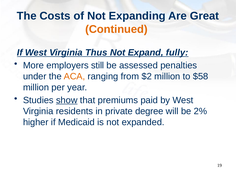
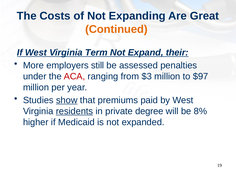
Thus: Thus -> Term (96, 53)
fully: fully -> their (177, 53)
ACA colour: orange -> red (74, 76)
$2: $2 -> $3 (147, 76)
$58: $58 -> $97 (201, 76)
residents underline: none -> present (74, 111)
2%: 2% -> 8% (200, 111)
